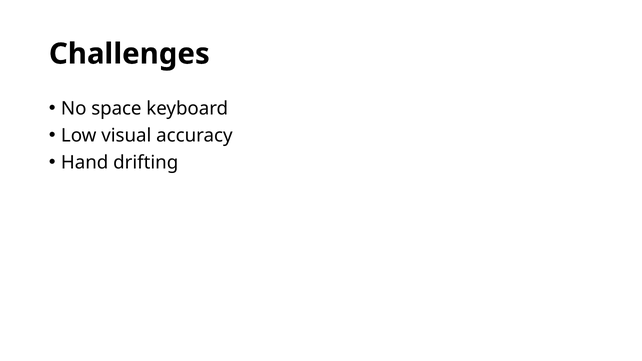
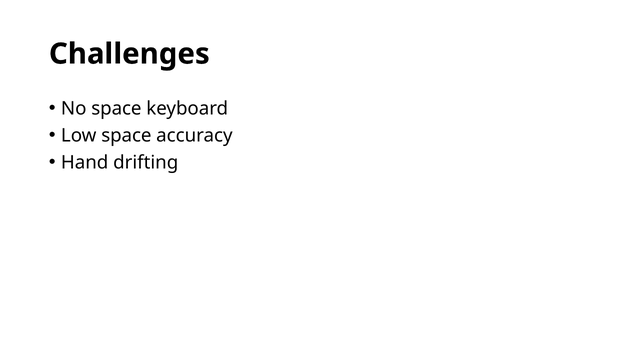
Low visual: visual -> space (126, 135)
